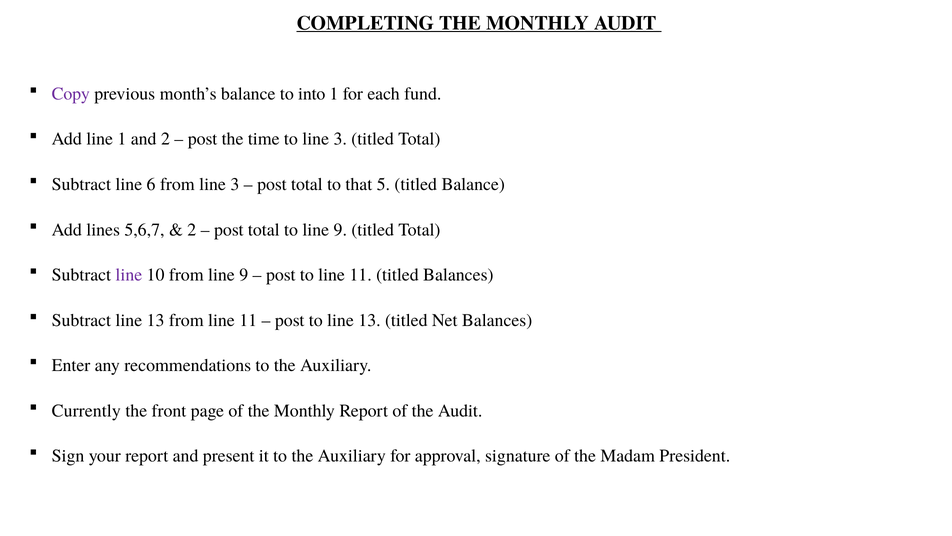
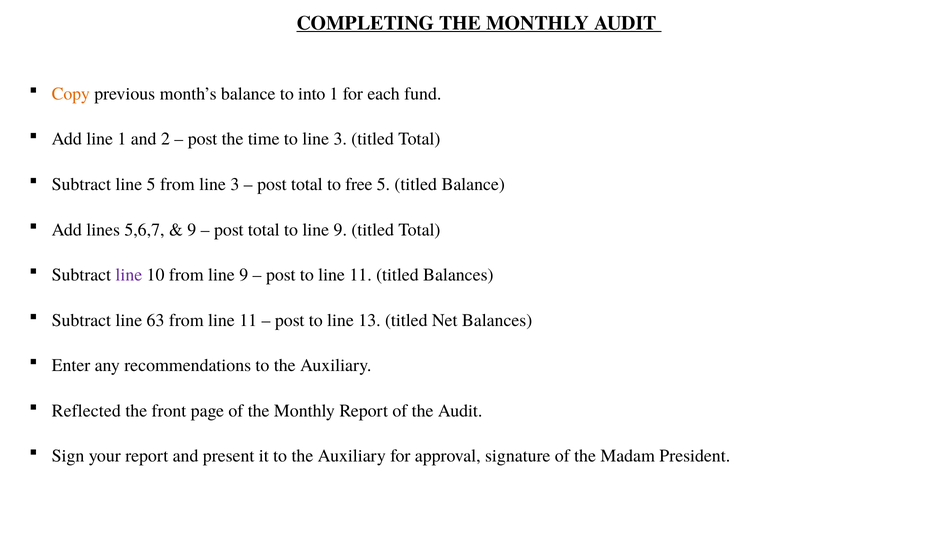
Copy colour: purple -> orange (71, 94)
line 6: 6 -> 5 (151, 184)
that: that -> free (359, 184)
2: 2 -> 9 (192, 229)
Subtract line 13: 13 -> 63 (156, 320)
Currently: Currently -> Reflected (86, 410)
